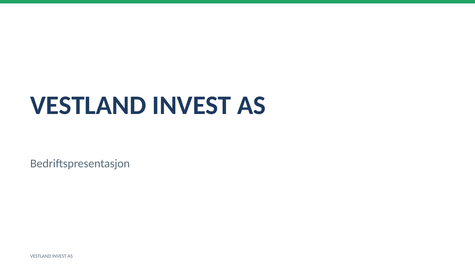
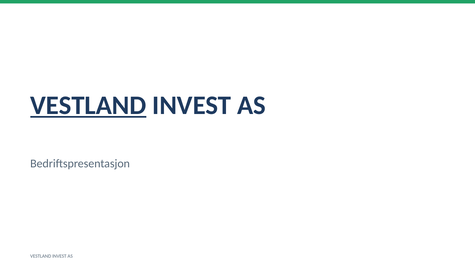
VESTLAND underline: none -> present (88, 105)
